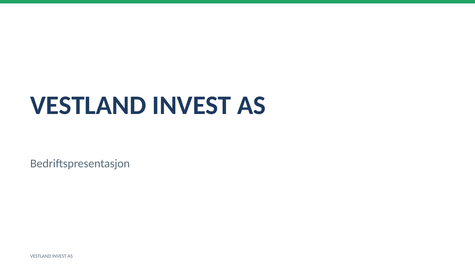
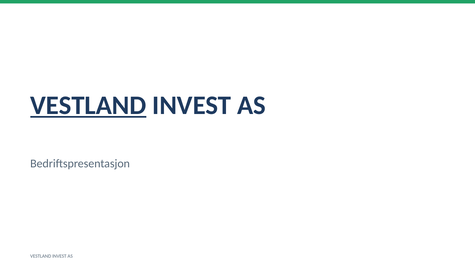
VESTLAND underline: none -> present (88, 105)
